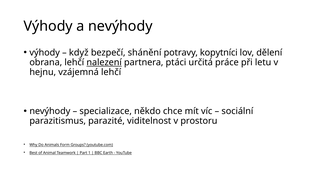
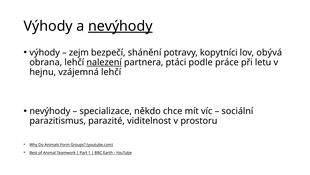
nevýhody underline: none -> present (120, 26)
když: když -> zejm (79, 52)
dělení: dělení -> obývá (269, 52)
určitá: určitá -> podle (201, 62)
